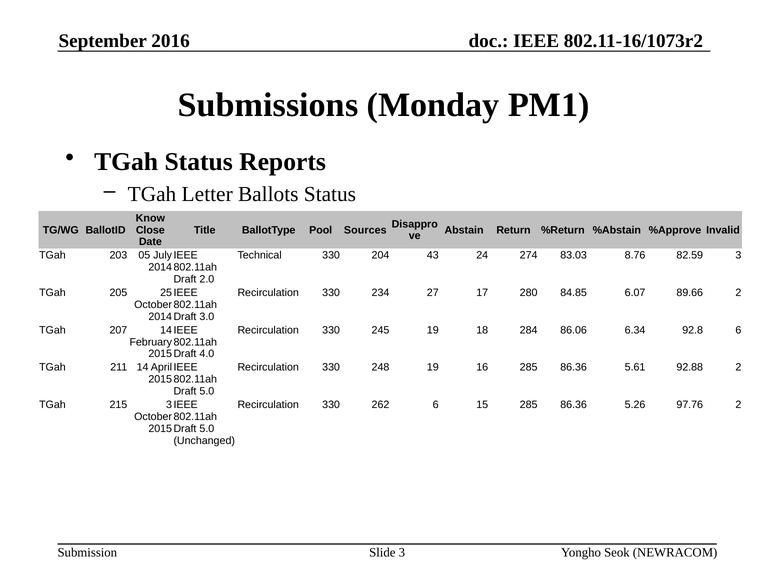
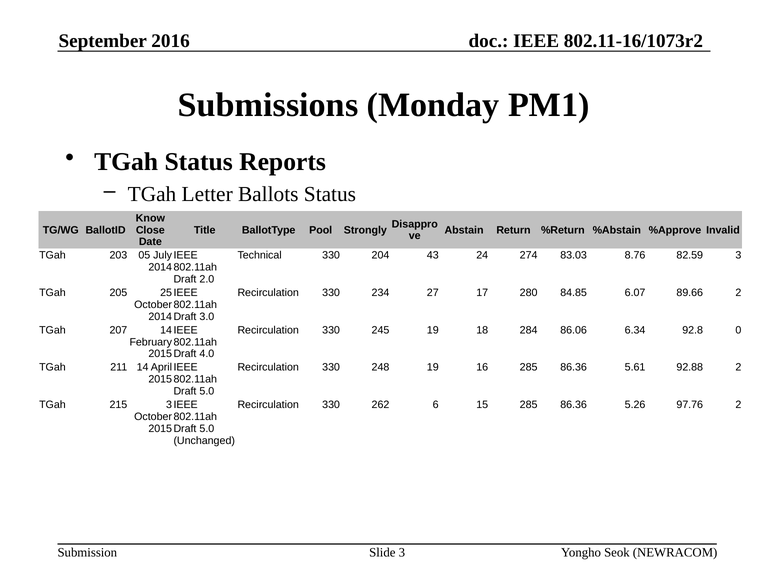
Sources: Sources -> Strongly (365, 230)
92.8 6: 6 -> 0 (738, 330)
